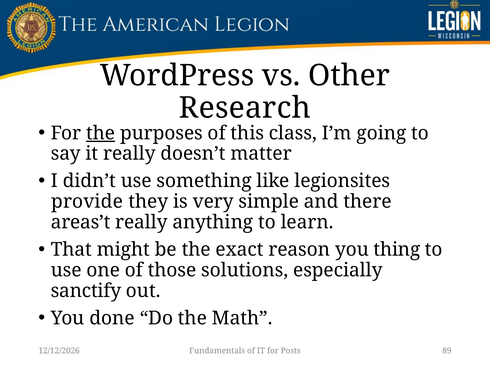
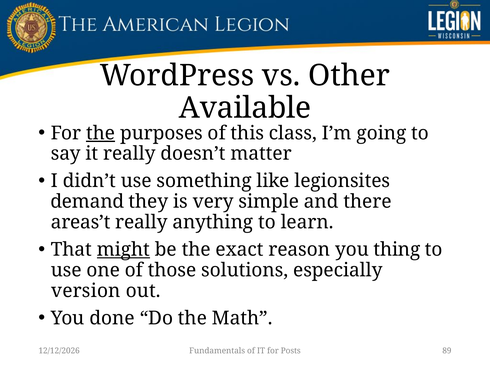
Research: Research -> Available (245, 108)
provide: provide -> demand (87, 201)
might underline: none -> present (123, 249)
sanctify: sanctify -> version (86, 290)
